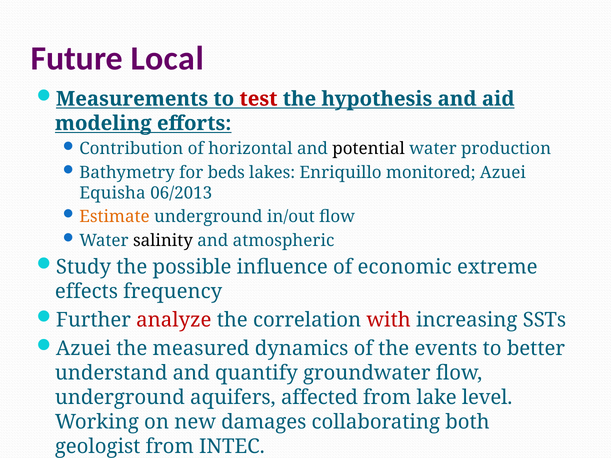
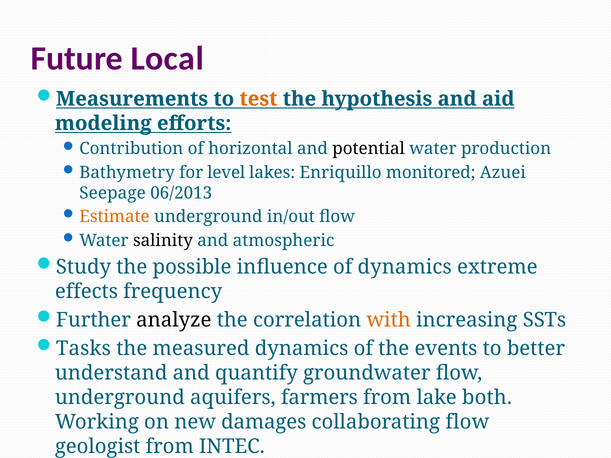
test colour: red -> orange (258, 99)
beds: beds -> level (226, 173)
Equisha: Equisha -> Seepage (113, 193)
of economic: economic -> dynamics (405, 267)
analyze colour: red -> black (174, 320)
with colour: red -> orange (389, 320)
Azuei: Azuei -> Tasks (83, 349)
affected: affected -> farmers (319, 398)
level: level -> both (487, 398)
collaborating both: both -> flow (467, 422)
